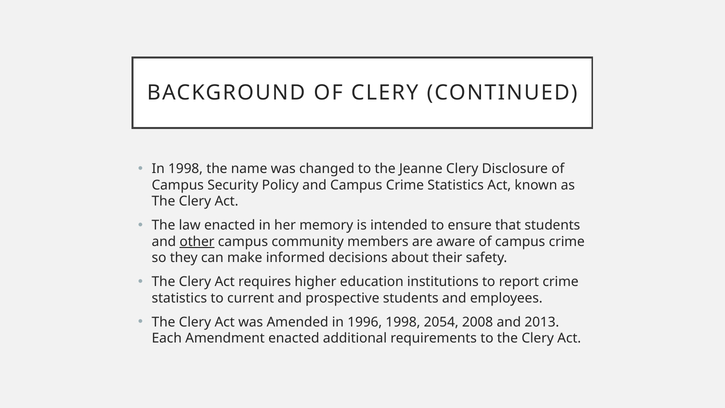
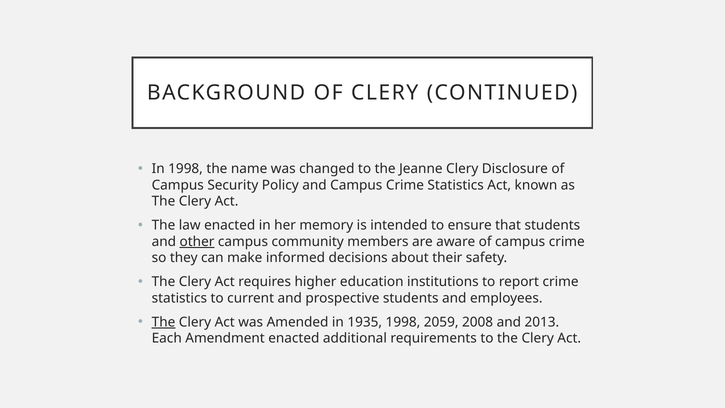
The underline: none -> present (164, 322)
1996: 1996 -> 1935 (365, 322)
2054: 2054 -> 2059 (441, 322)
